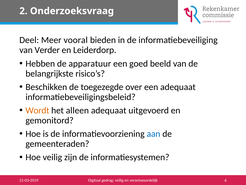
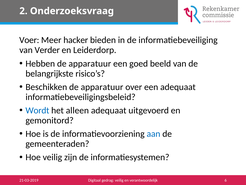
Deel: Deel -> Voer (29, 40)
vooral: vooral -> hacker (76, 40)
Beschikken de toegezegde: toegezegde -> apparatuur (102, 87)
Wordt colour: orange -> blue (37, 110)
